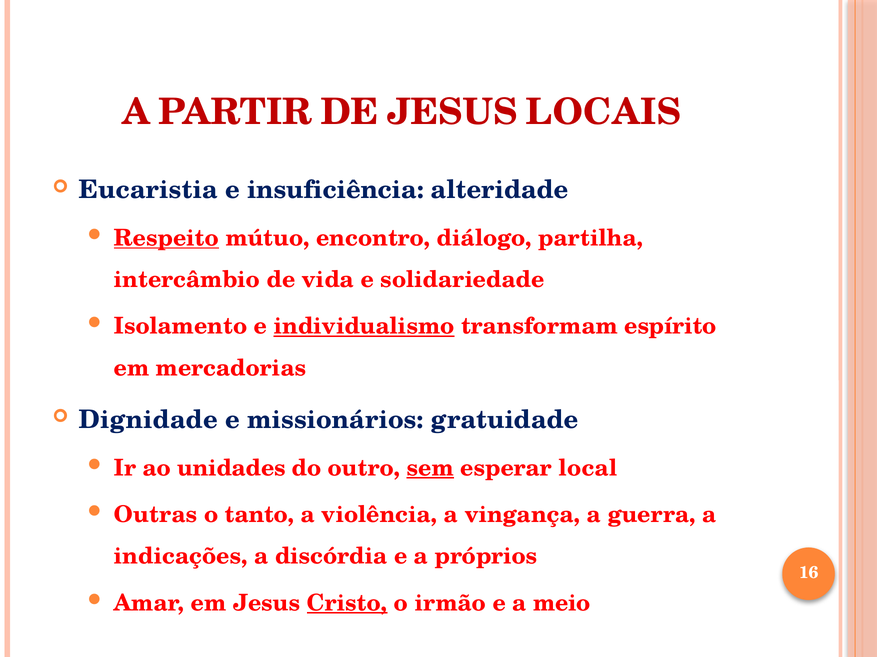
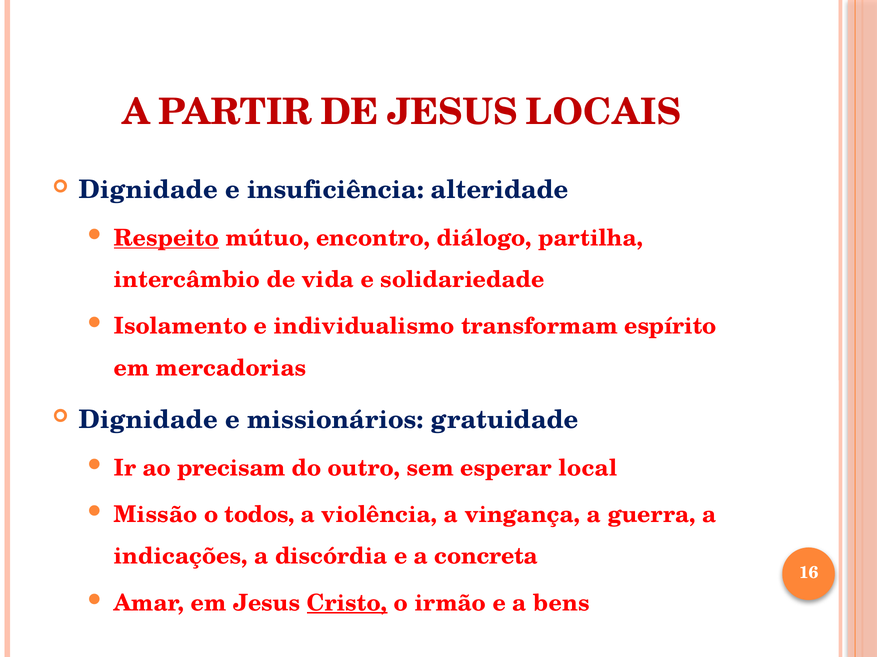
Eucaristia: Eucaristia -> Dignidade (148, 190)
individualismo underline: present -> none (364, 327)
unidades: unidades -> precisam (231, 468)
sem underline: present -> none (430, 468)
Outras: Outras -> Missão (156, 515)
tanto: tanto -> todos (260, 515)
próprios: próprios -> concreta (486, 557)
meio: meio -> bens (562, 604)
